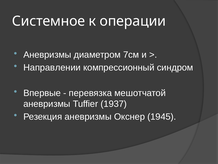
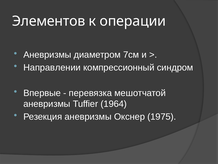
Системное: Системное -> Элементов (49, 21)
1937: 1937 -> 1964 (114, 104)
1945: 1945 -> 1975 (162, 116)
